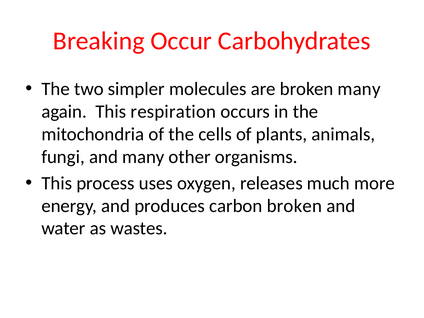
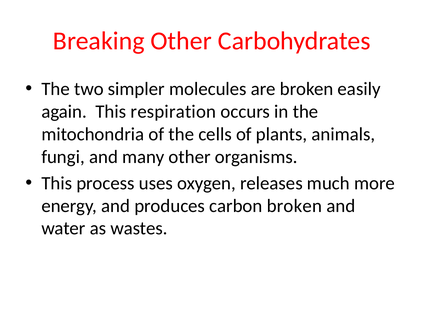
Breaking Occur: Occur -> Other (181, 41)
broken many: many -> easily (359, 89)
